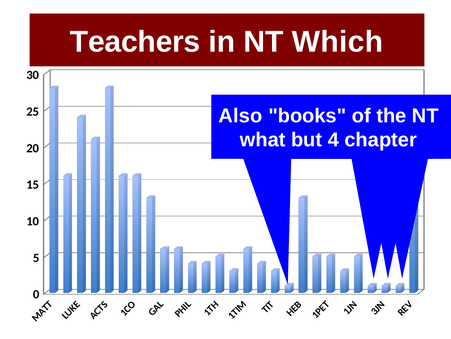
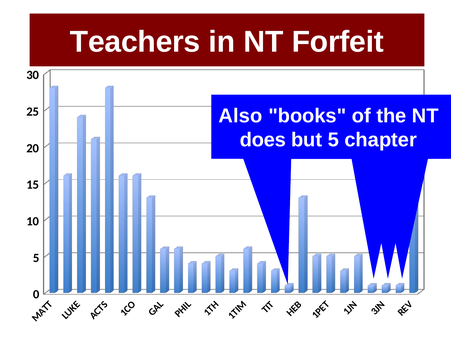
Which: Which -> Forfeit (338, 42)
what: what -> does (263, 140)
but 4: 4 -> 5 (333, 140)
